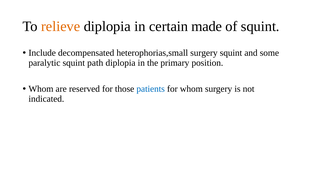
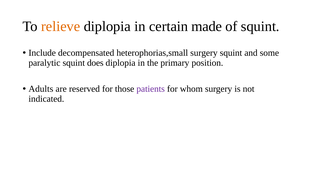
path: path -> does (95, 63)
Whom: Whom -> Adults (41, 89)
patients colour: blue -> purple (151, 89)
